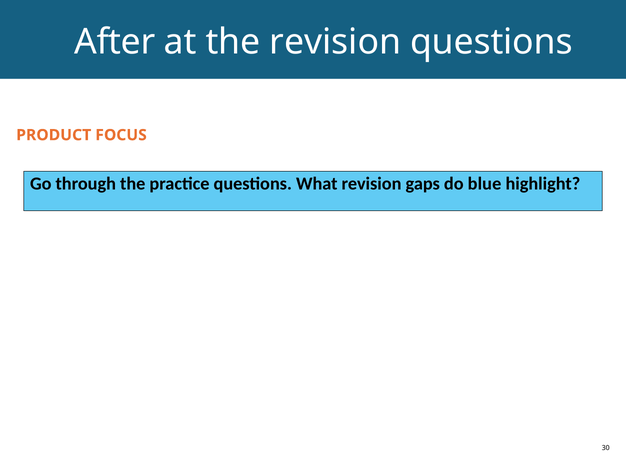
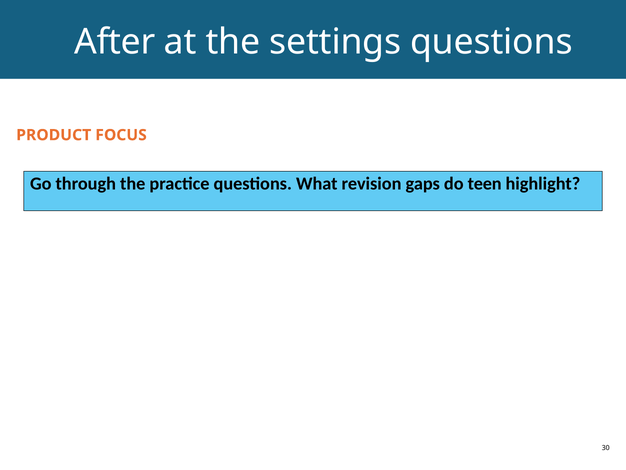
the revision: revision -> settings (335, 42)
blue: blue -> teen (485, 184)
